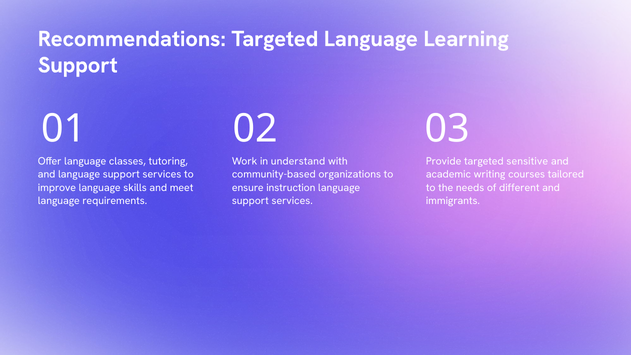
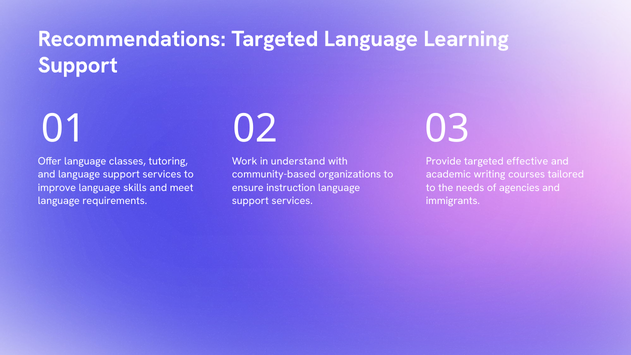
sensitive: sensitive -> effective (527, 161)
different: different -> agencies (519, 188)
